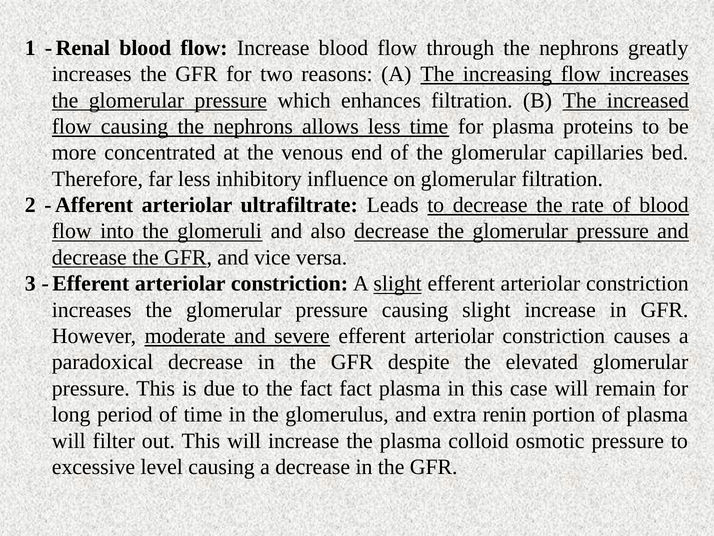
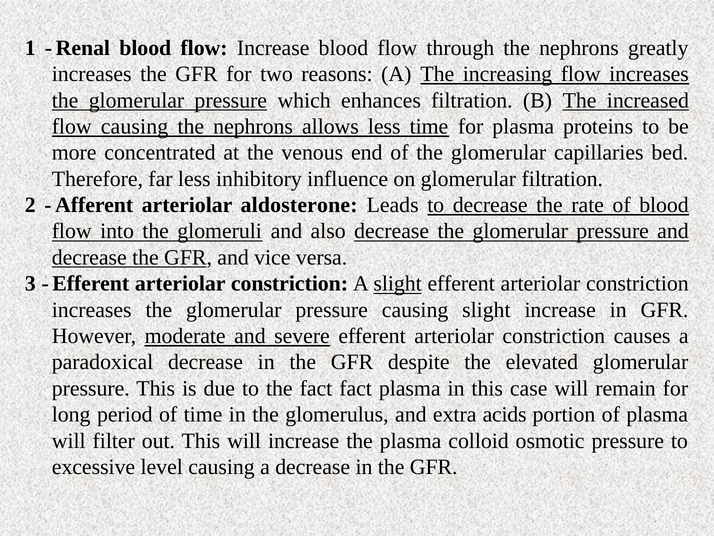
ultrafiltrate: ultrafiltrate -> aldosterone (299, 205)
renin: renin -> acids (505, 414)
